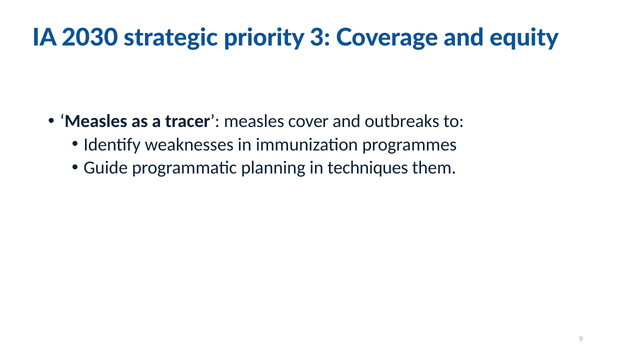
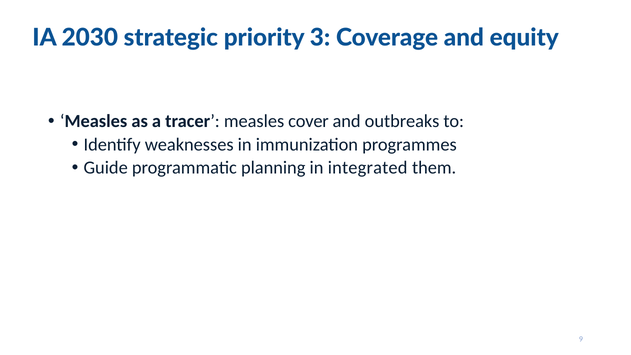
techniques: techniques -> integrated (368, 168)
